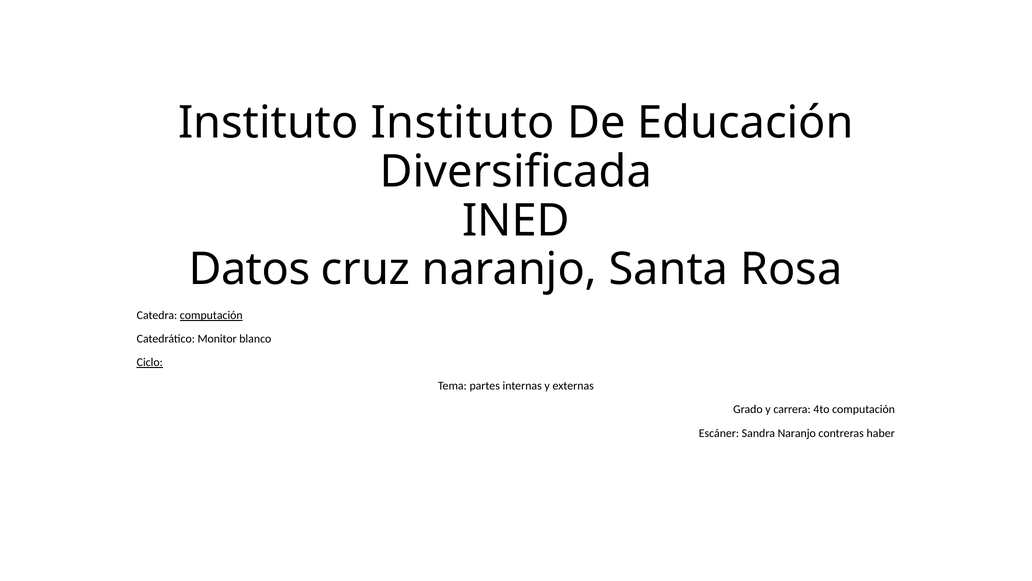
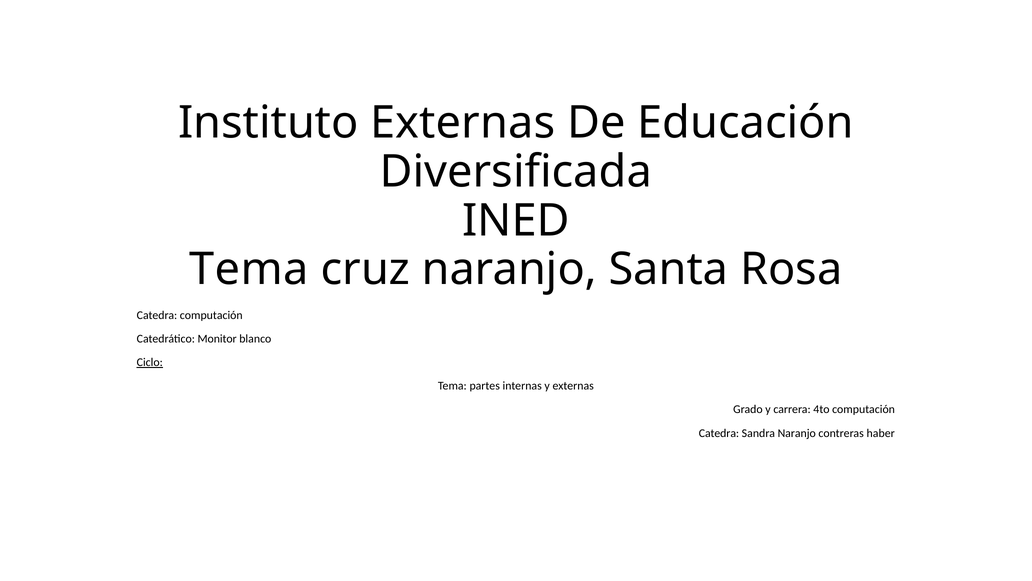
Instituto Instituto: Instituto -> Externas (463, 123)
Datos: Datos -> Tema (249, 269)
computación underline: present -> none (211, 315)
Escáner: Escáner -> Catedra (719, 433)
